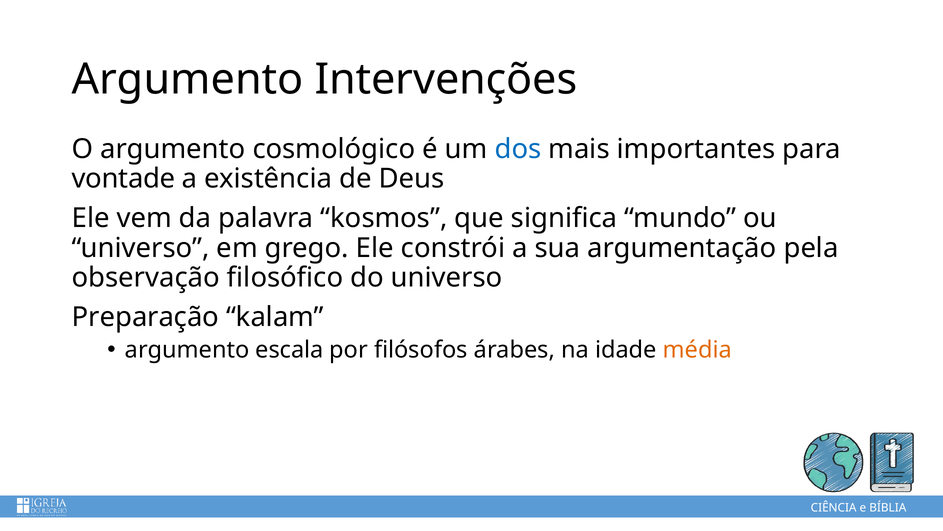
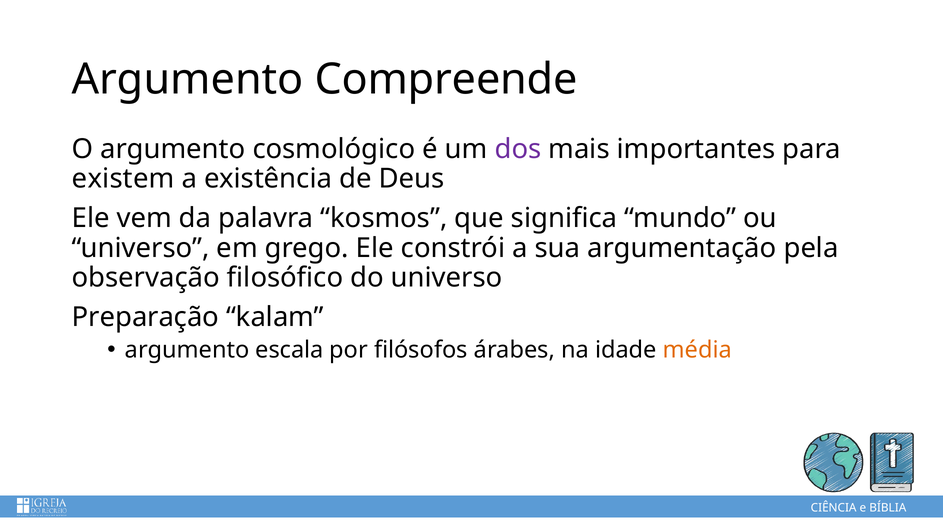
Intervenções: Intervenções -> Compreende (446, 79)
dos colour: blue -> purple (518, 149)
vontade: vontade -> existem (123, 179)
